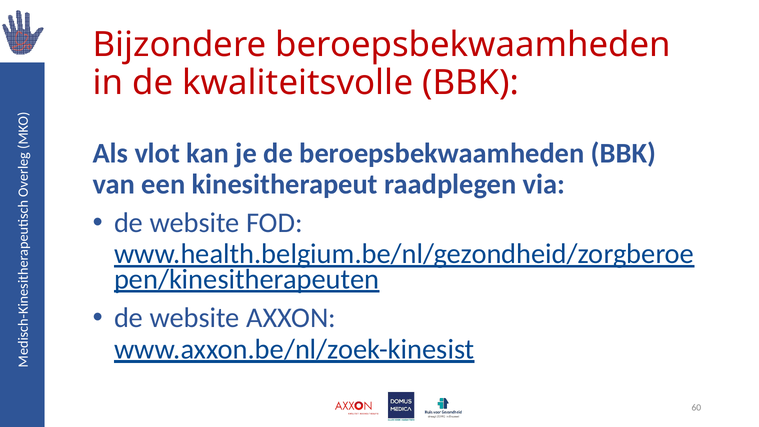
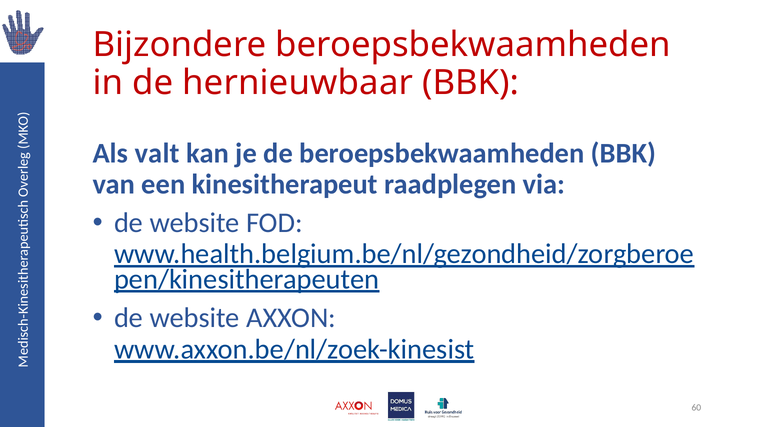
kwaliteitsvolle: kwaliteitsvolle -> hernieuwbaar (298, 83)
vlot: vlot -> valt (157, 153)
